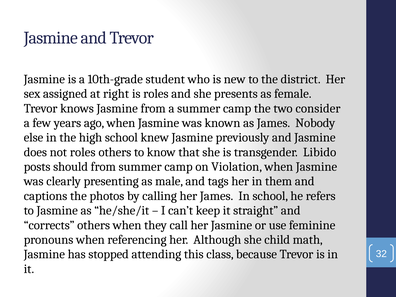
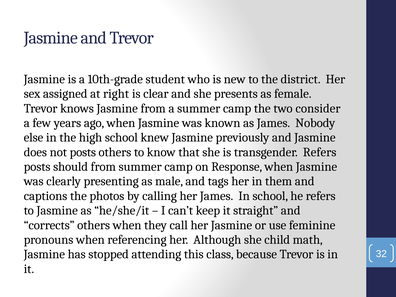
is roles: roles -> clear (156, 94)
not roles: roles -> posts (83, 152)
transgender Libido: Libido -> Refers (320, 152)
Violation: Violation -> Response (237, 167)
